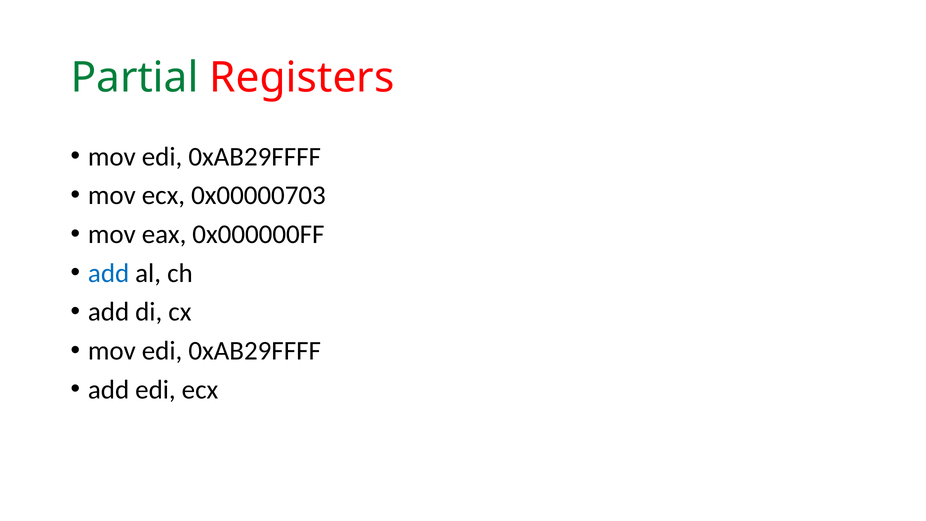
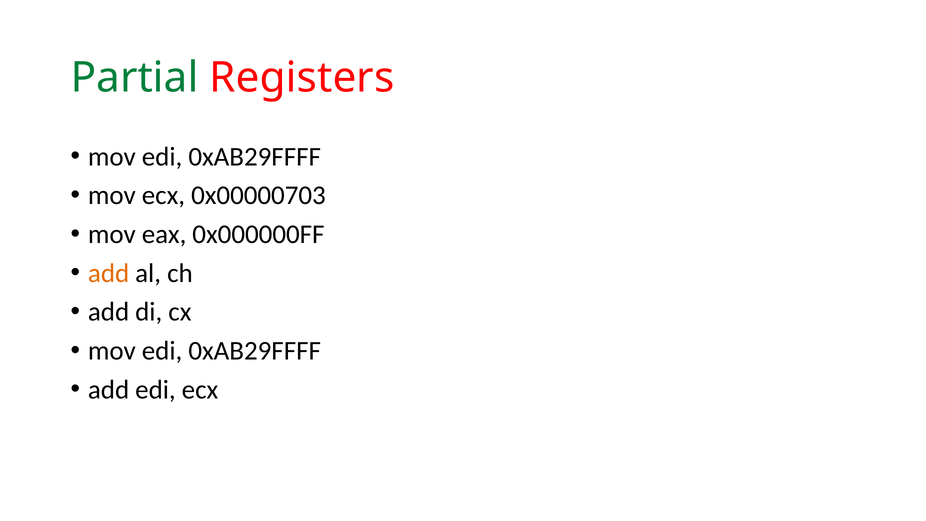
add colour: blue -> orange (109, 273)
